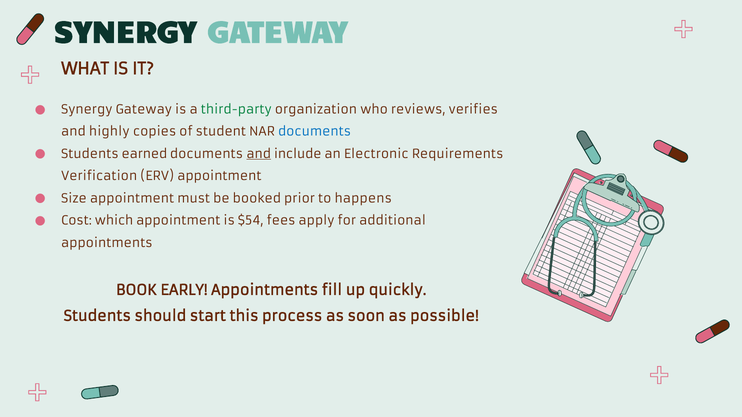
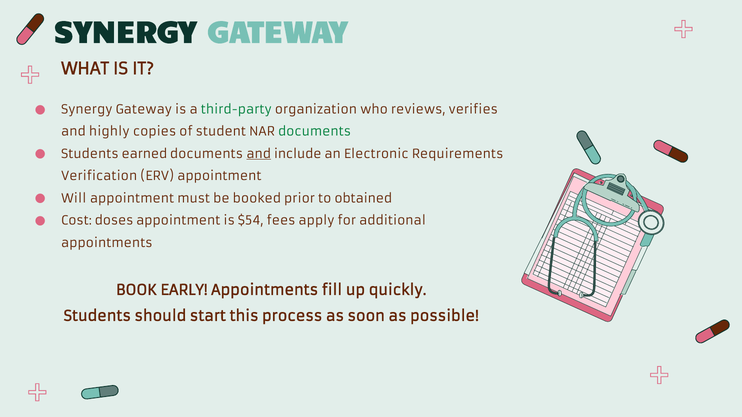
documents colour: blue -> green (315, 132)
Size: Size -> Will (74, 199)
happens: happens -> obtained (363, 199)
which: which -> doses (114, 221)
